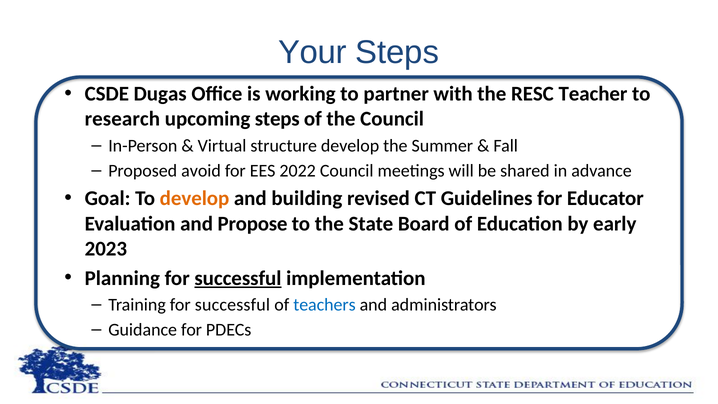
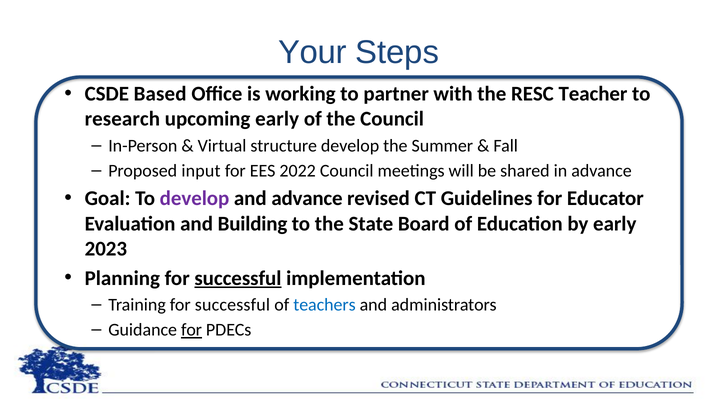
Dugas: Dugas -> Based (160, 94)
upcoming steps: steps -> early (277, 119)
avoid: avoid -> input (201, 171)
develop colour: orange -> purple (194, 198)
and building: building -> advance (307, 198)
Propose: Propose -> Building (253, 224)
for underline: none -> present (192, 330)
